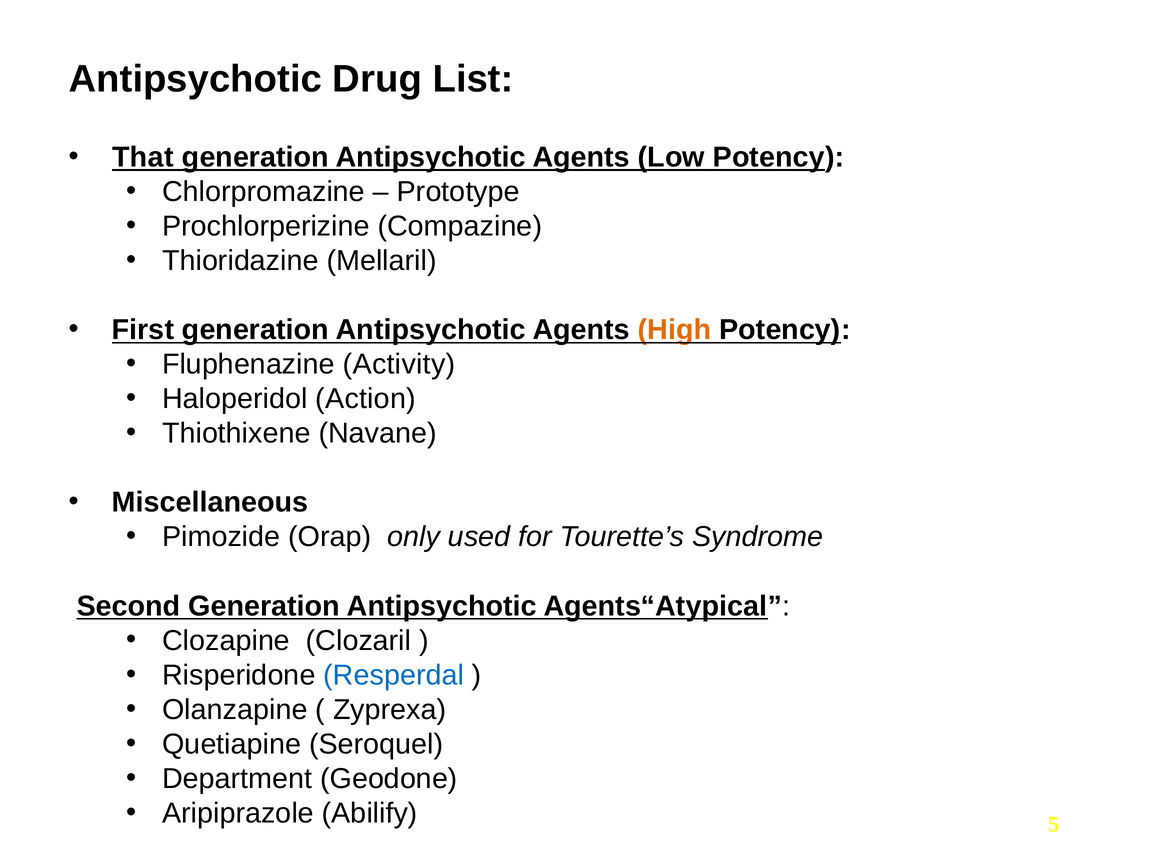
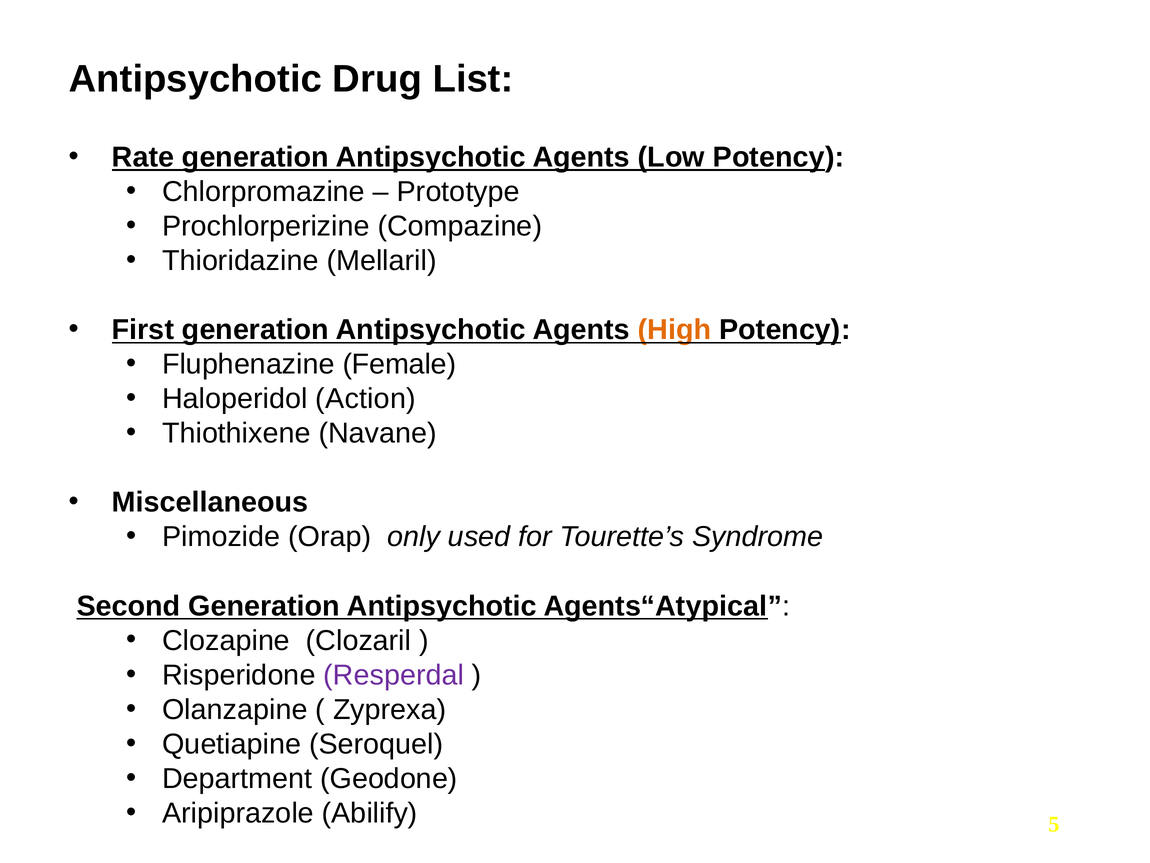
That: That -> Rate (143, 157)
Activity: Activity -> Female (399, 364)
Resperdal colour: blue -> purple (394, 675)
